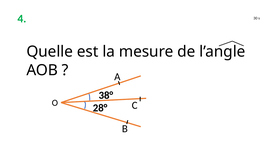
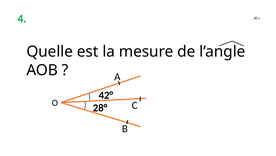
38°: 38° -> 42° (106, 95)
